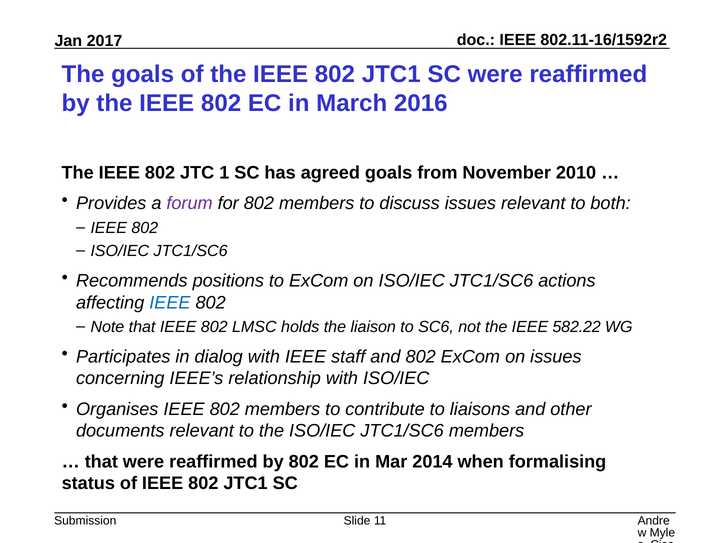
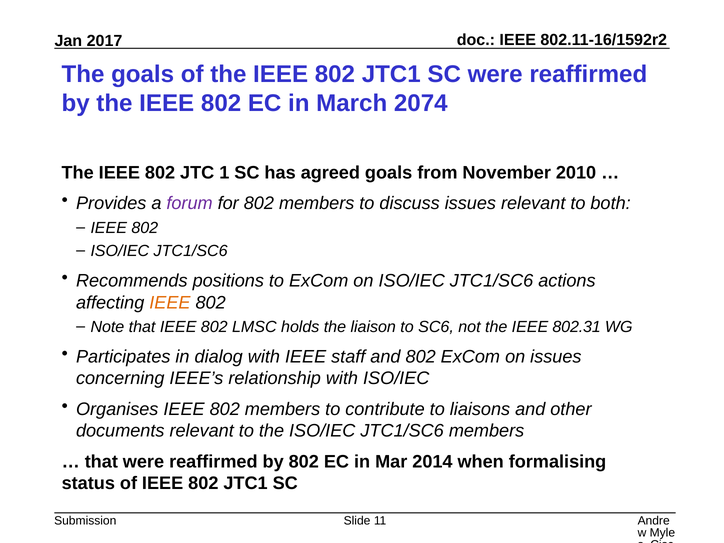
2016: 2016 -> 2074 (421, 103)
IEEE colour: blue -> orange (170, 303)
582.22: 582.22 -> 802.31 (577, 327)
